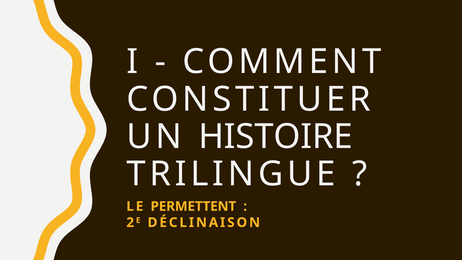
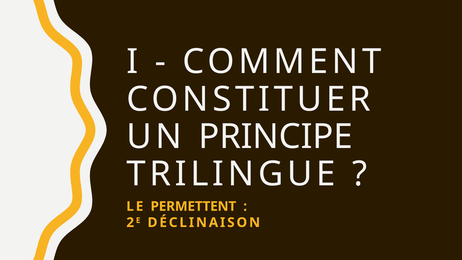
HISTOIRE: HISTOIRE -> PRINCIPE (276, 137)
